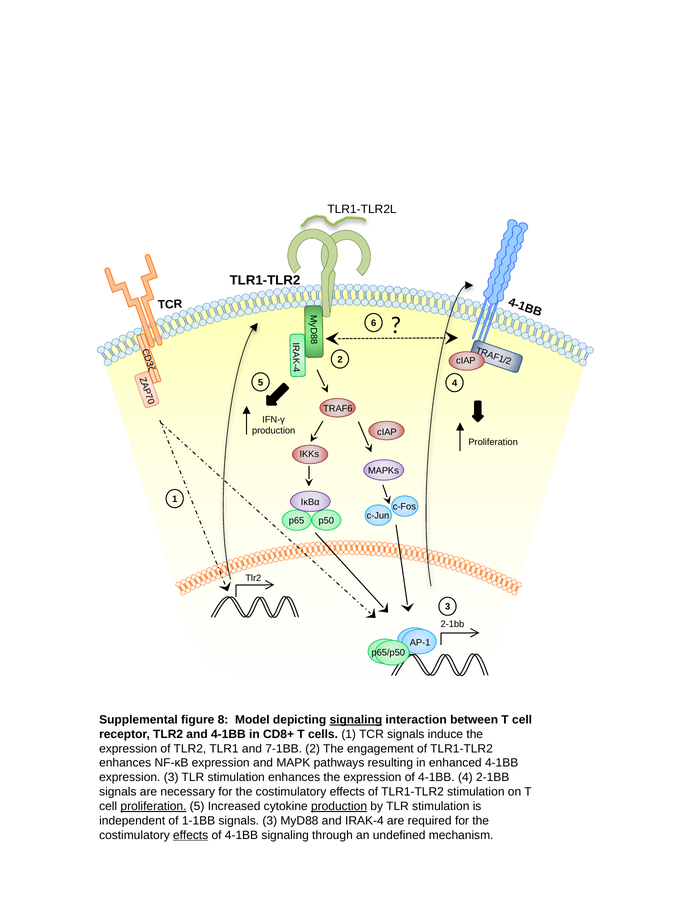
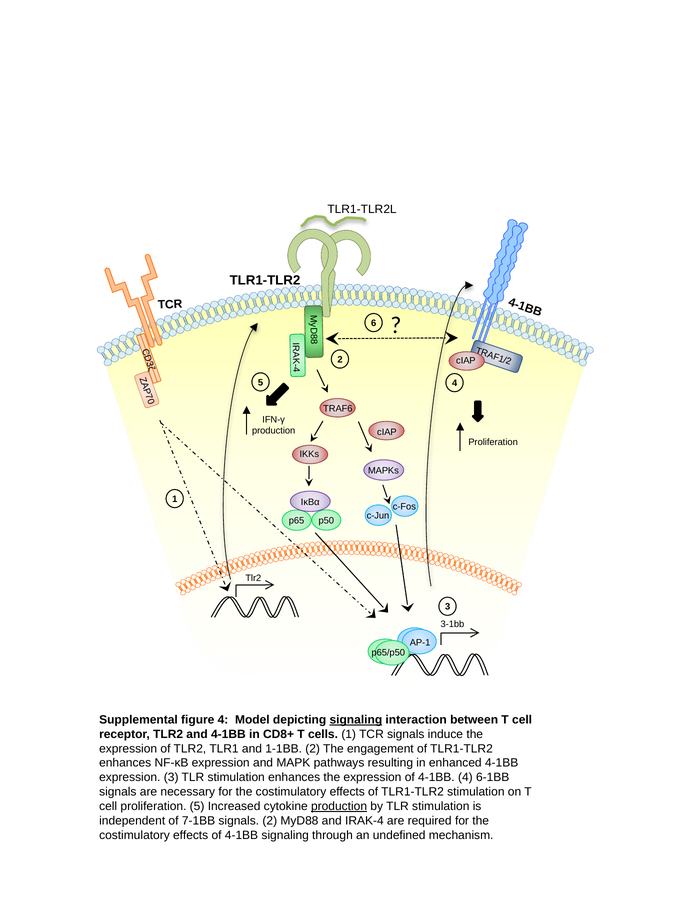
2-1bb: 2-1bb -> 3-1bb (452, 624)
figure 8: 8 -> 4 (223, 720)
7-1BB: 7-1BB -> 1-1BB (284, 749)
4-1BB 4 2-1BB: 2-1BB -> 6-1BB (493, 778)
proliferation underline: present -> none (153, 806)
1-1BB: 1-1BB -> 7-1BB (199, 821)
signals 3: 3 -> 2 (270, 821)
effects underline: present -> none (191, 835)
